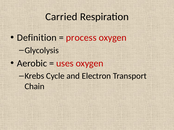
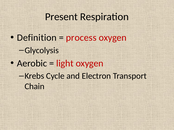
Carried: Carried -> Present (61, 17)
uses: uses -> light (65, 64)
